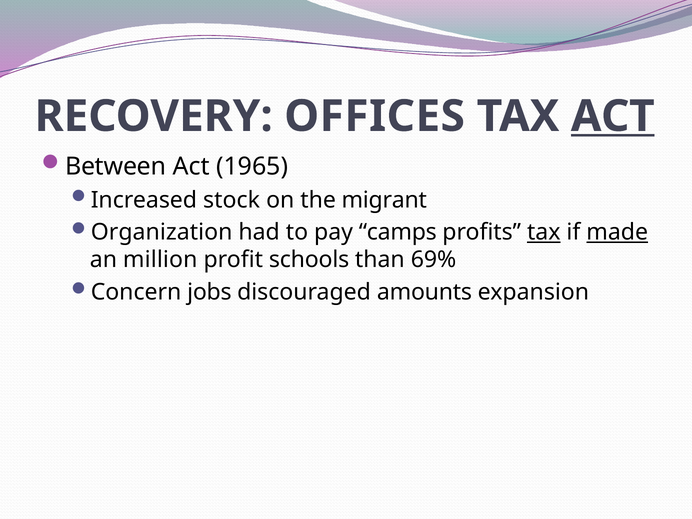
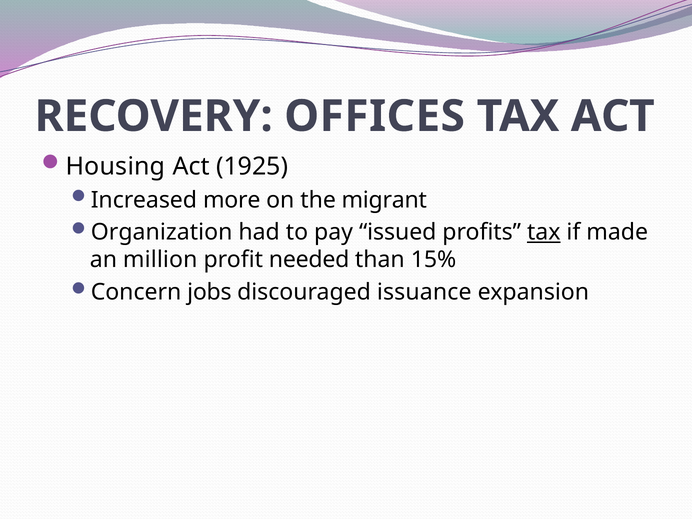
ACT underline: present -> none (613, 116)
Between: Between -> Housing (115, 167)
1965: 1965 -> 1925 (252, 167)
stock: stock -> more (232, 200)
camps: camps -> issued (398, 232)
made underline: present -> none (617, 232)
schools: schools -> needed (309, 260)
69%: 69% -> 15% (434, 260)
amounts: amounts -> issuance (424, 292)
